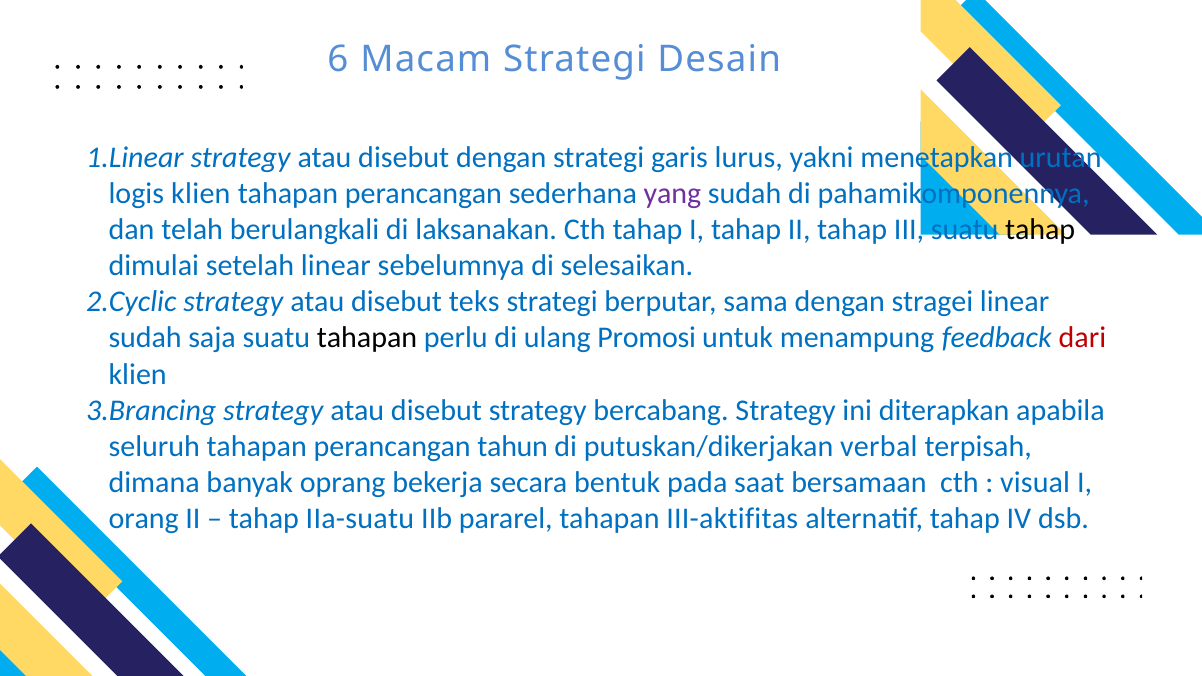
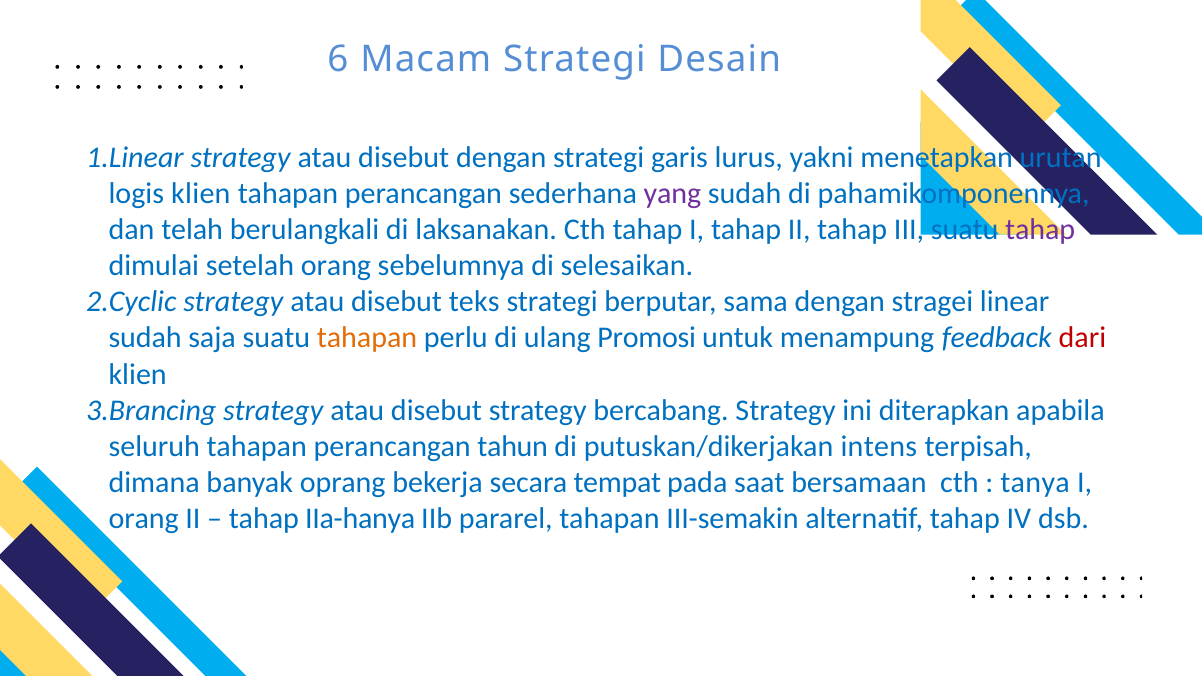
tahap colour: black -> purple (1040, 230)
setelah linear: linear -> orang (336, 266)
tahapan colour: black -> orange (367, 338)
verbal: verbal -> intens (879, 446)
bentuk: bentuk -> tempat (617, 482)
visual: visual -> tanya (1035, 482)
IIa-suatu: IIa-suatu -> IIa-hanya (360, 518)
III-aktifitas: III-aktifitas -> III-semakin (732, 518)
